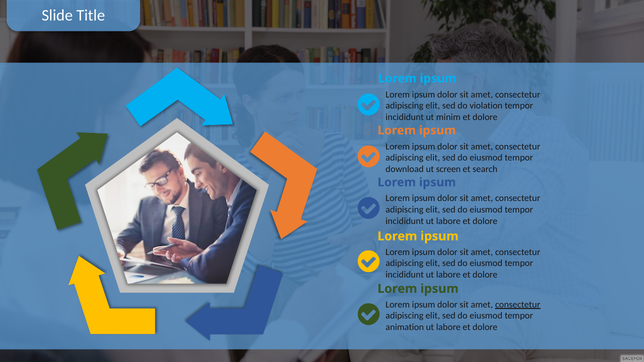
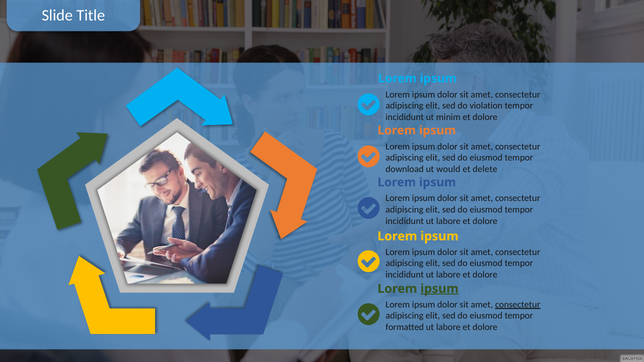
screen: screen -> would (448, 169)
search: search -> delete (485, 169)
ipsum underline: none -> present (439, 289)
animation: animation -> formatted (405, 327)
